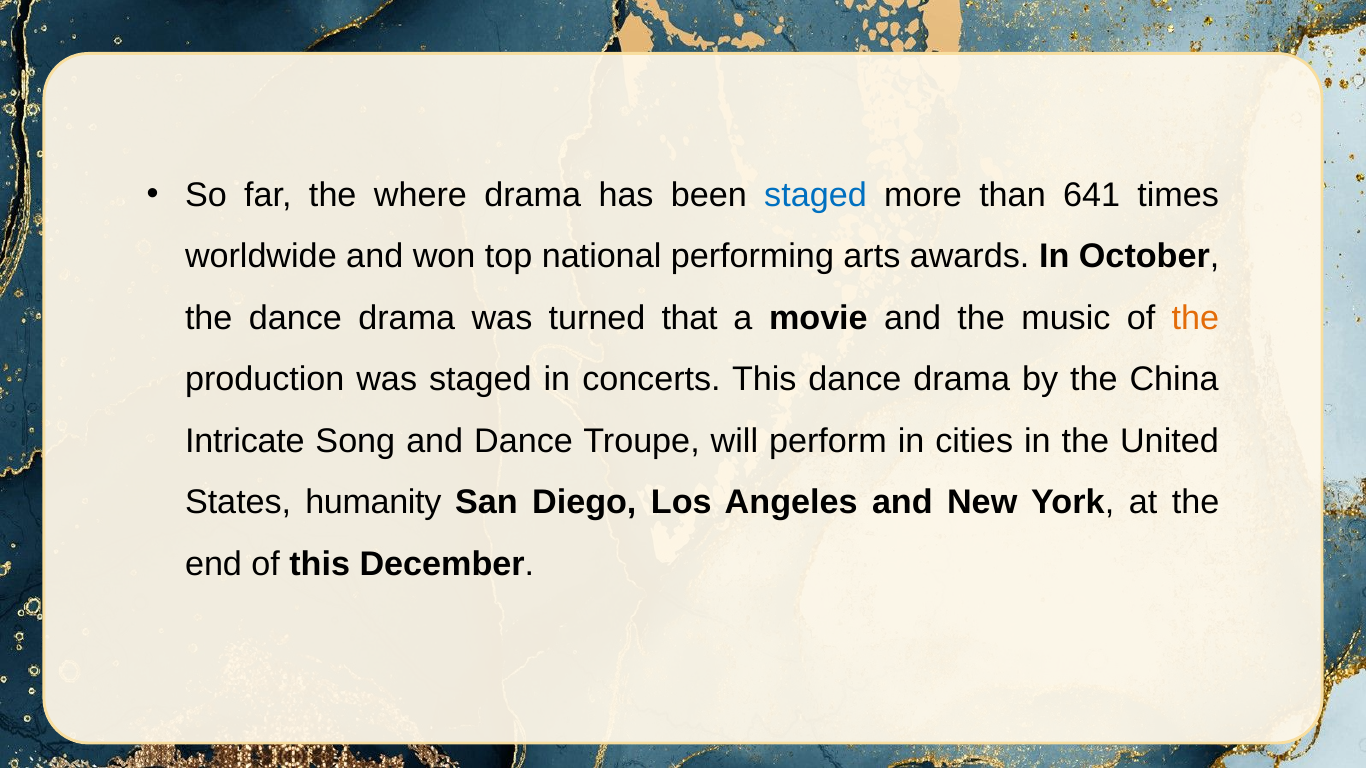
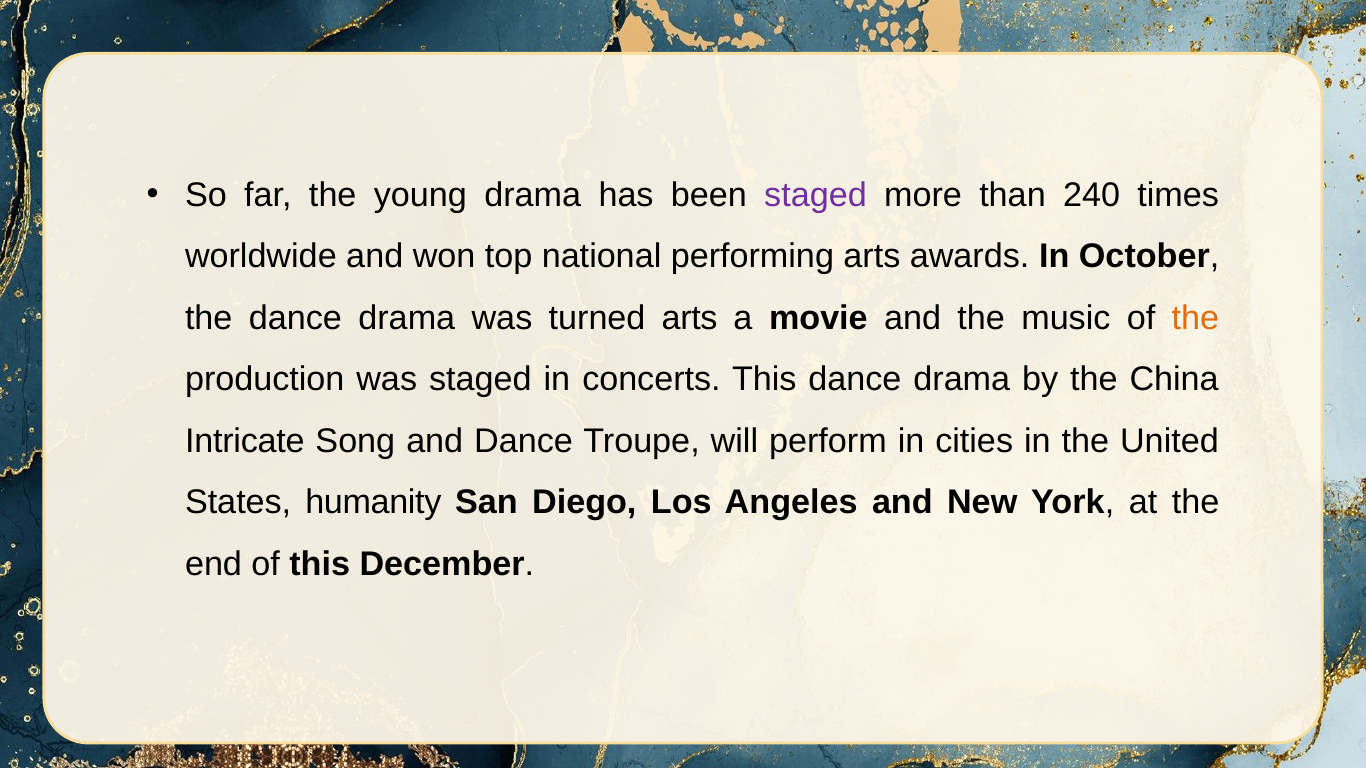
where: where -> young (420, 195)
staged colour: blue -> purple (816, 195)
641: 641 -> 240 (1092, 195)
turned that: that -> arts (690, 318)
